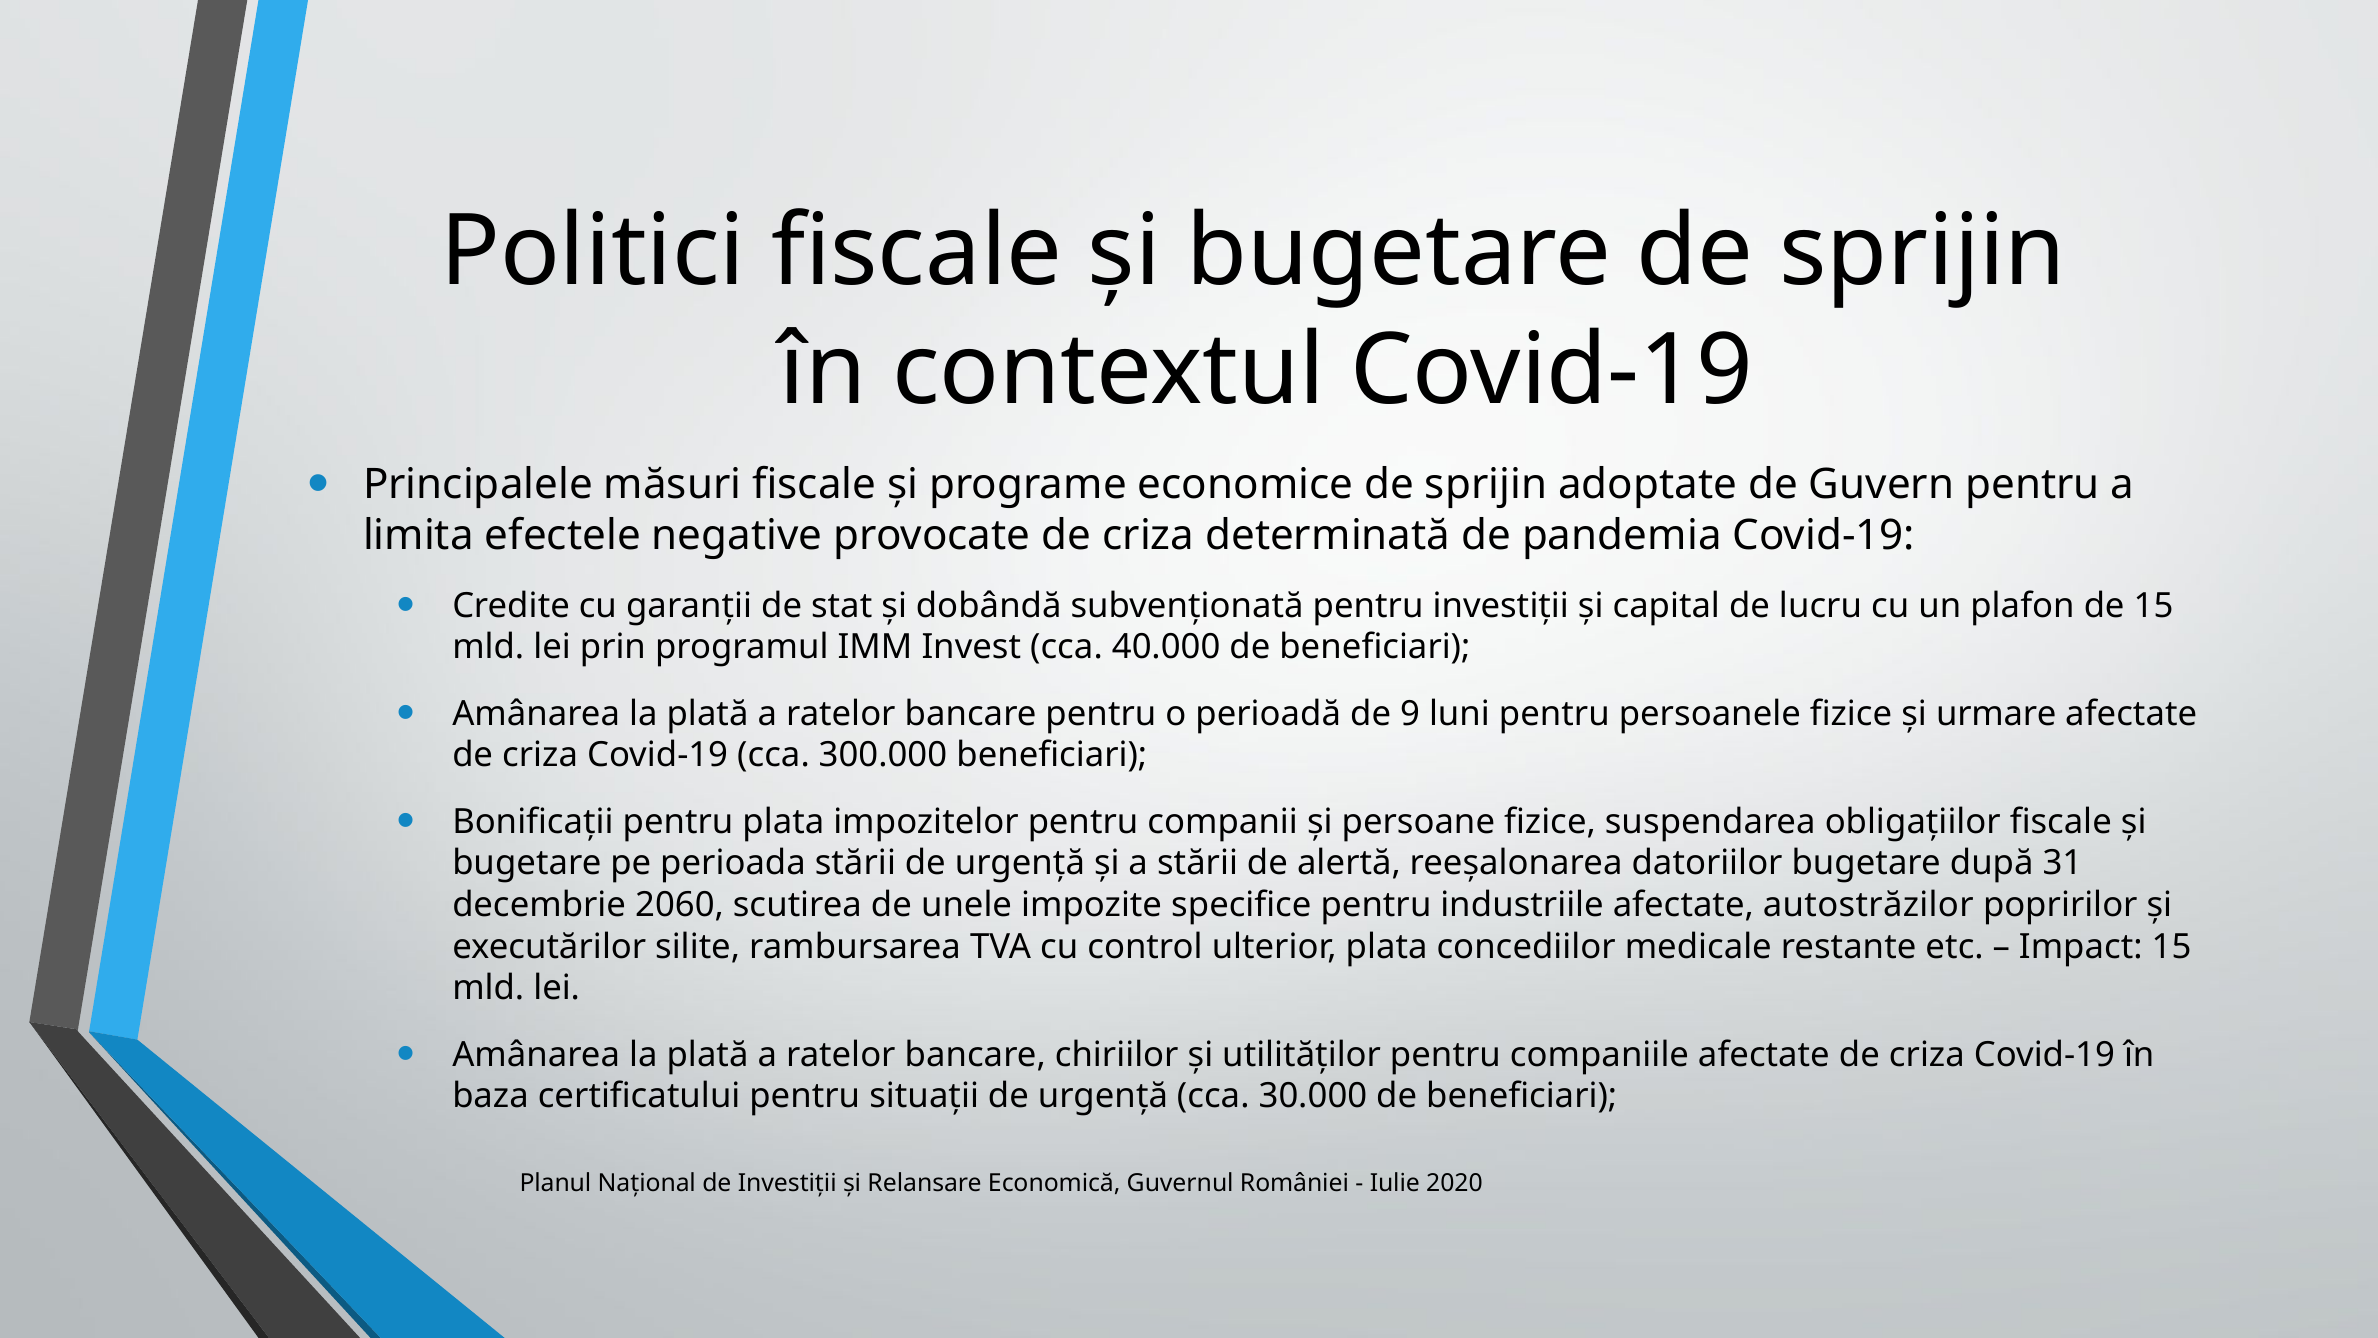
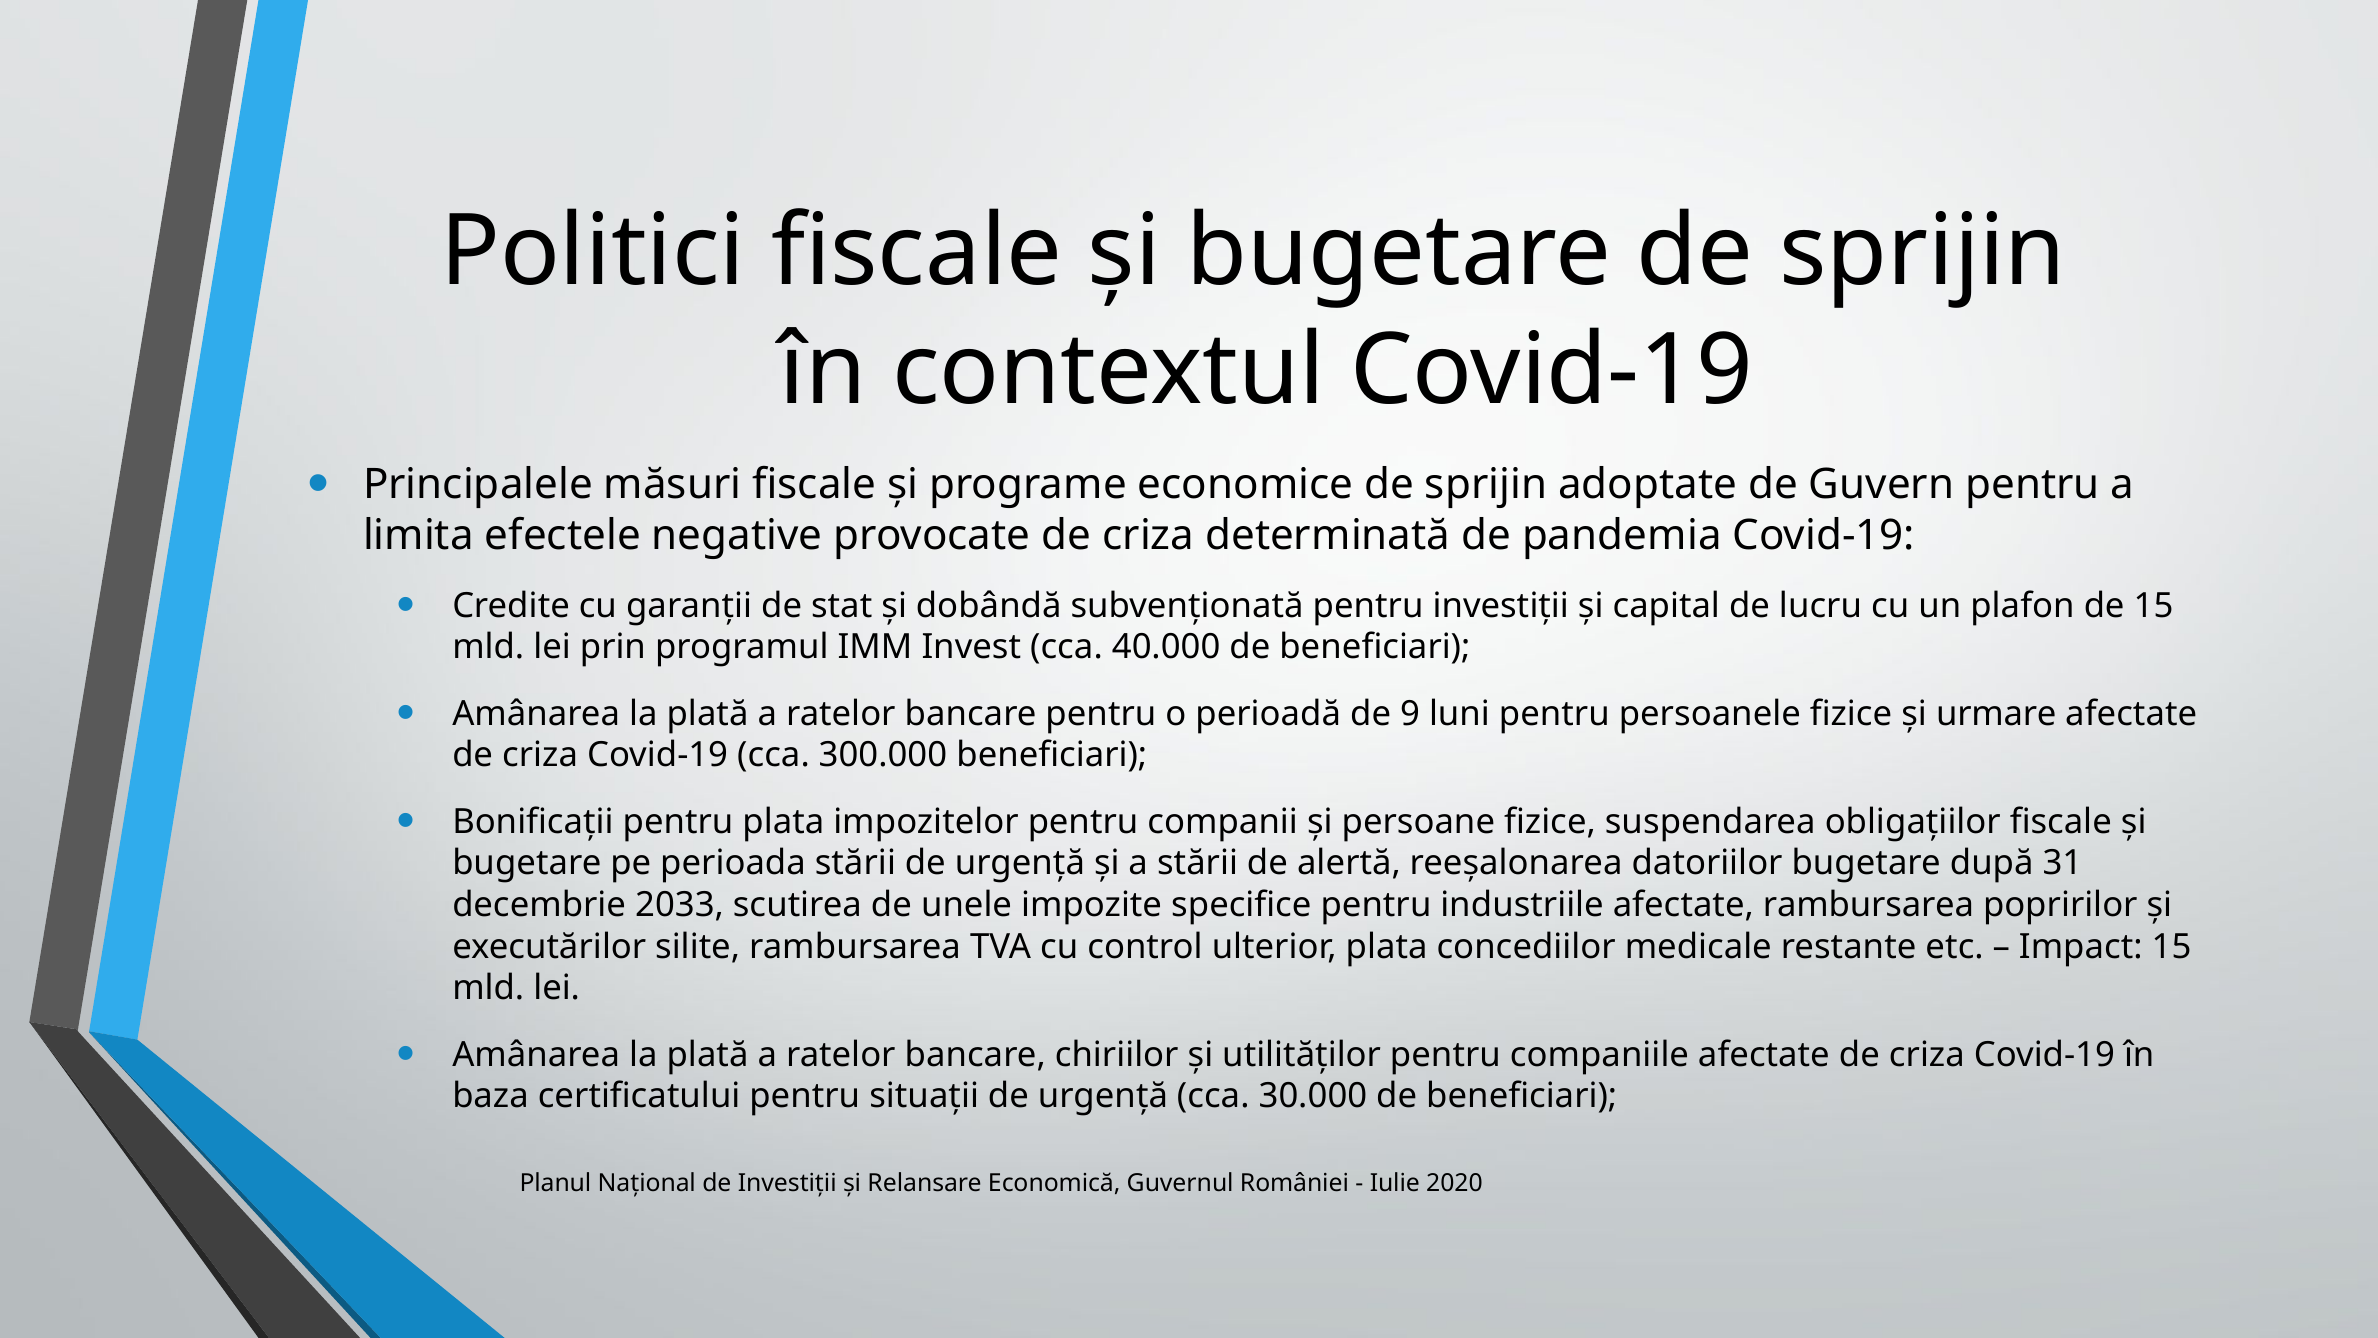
2060: 2060 -> 2033 (680, 905)
afectate autostrăzilor: autostrăzilor -> rambursarea (1869, 905)
